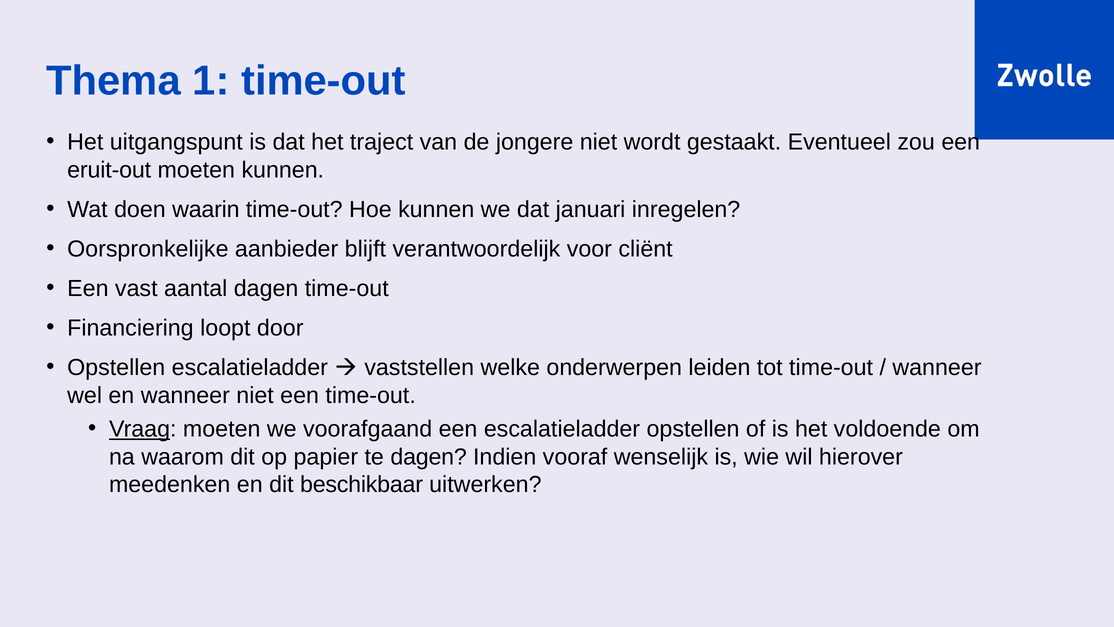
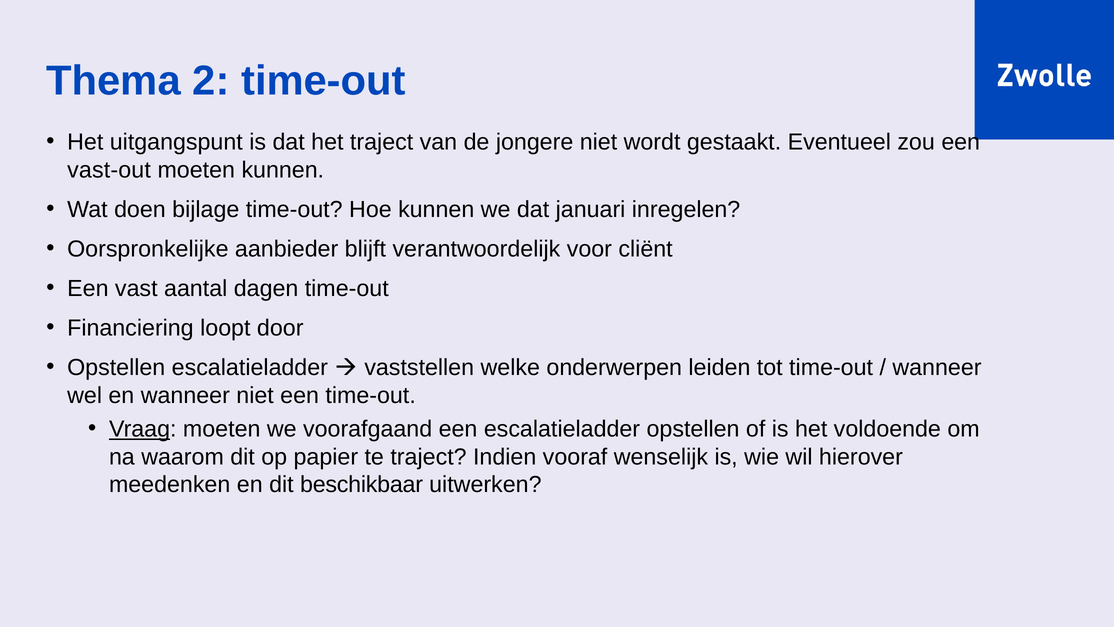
1: 1 -> 2 (211, 81)
eruit-out: eruit-out -> vast-out (109, 170)
waarin: waarin -> bijlage (206, 209)
te dagen: dagen -> traject (429, 457)
